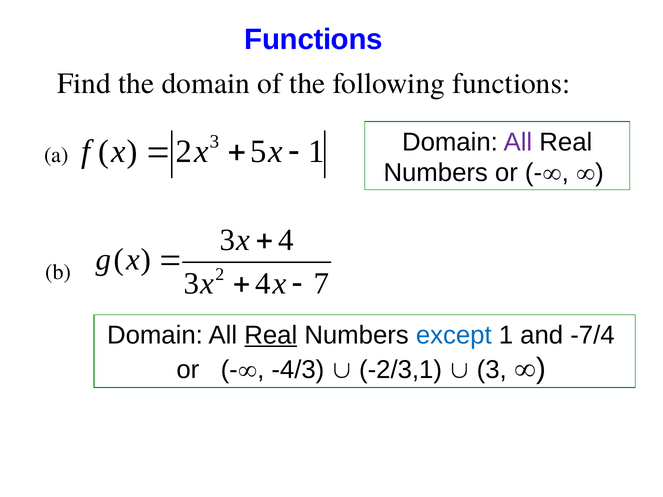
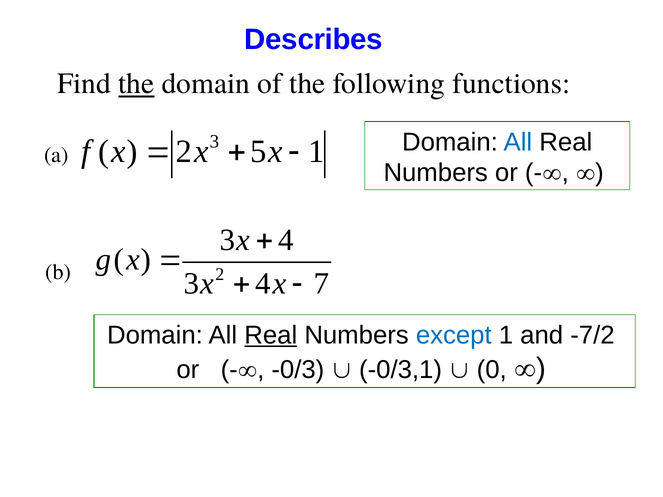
Functions: Functions -> Describes (314, 40)
the underline: none -> present (136, 84)
All colour: purple -> blue (518, 142)
-7/4: -7/4 -> -7/2 (592, 335)
-4/3: -4/3 -> -0/3 (298, 370)
-2/3,1: -2/3,1 -> -0/3,1 (401, 370)
3: 3 -> 0 (492, 370)
